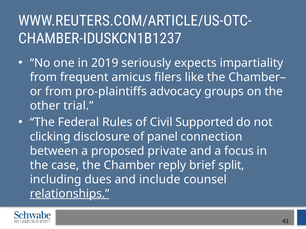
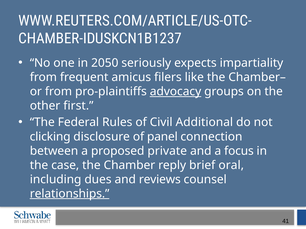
2019: 2019 -> 2050 (105, 63)
advocacy underline: none -> present (176, 92)
trial: trial -> first (78, 106)
Supported: Supported -> Additional (204, 123)
split: split -> oral (231, 165)
include: include -> reviews (160, 180)
